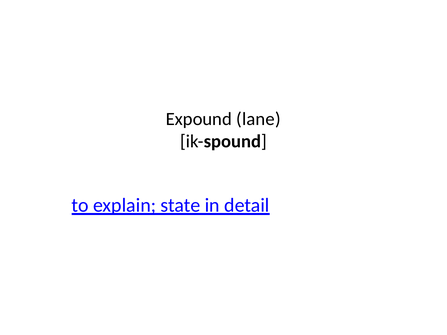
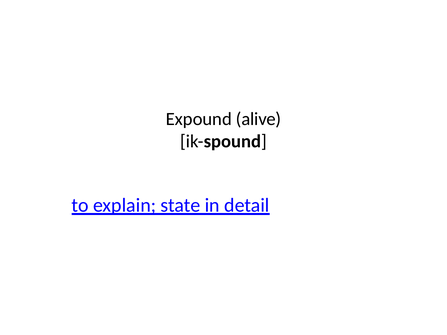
lane: lane -> alive (259, 119)
